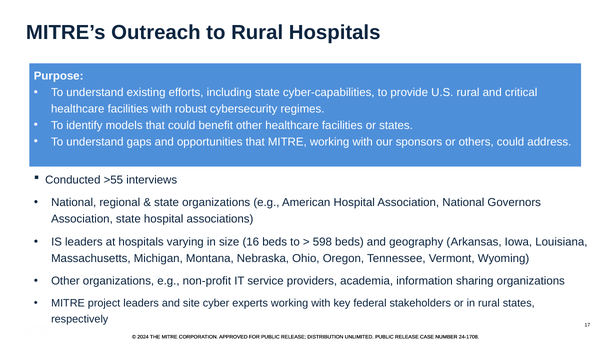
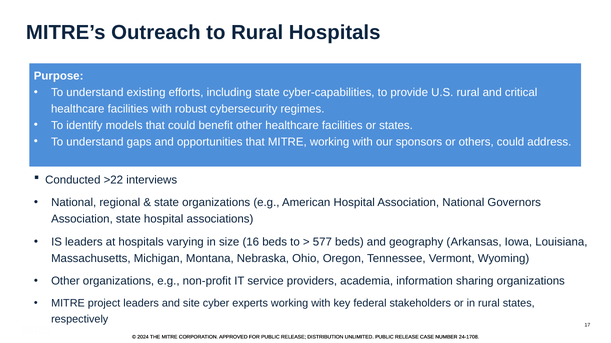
>55: >55 -> >22 (113, 180)
598: 598 -> 577 (322, 242)
